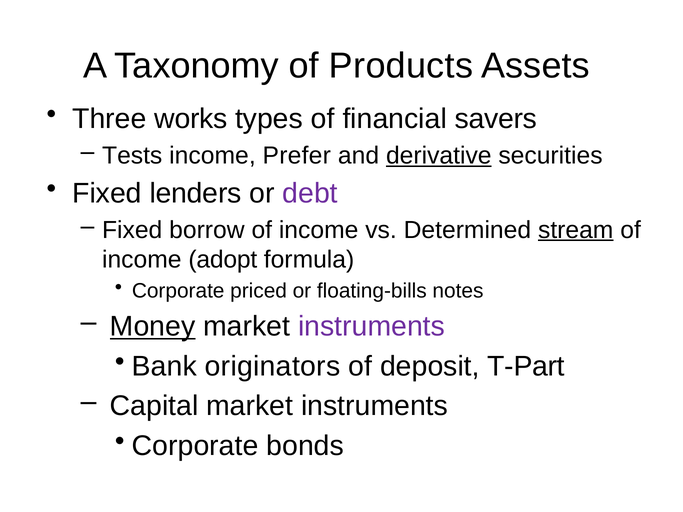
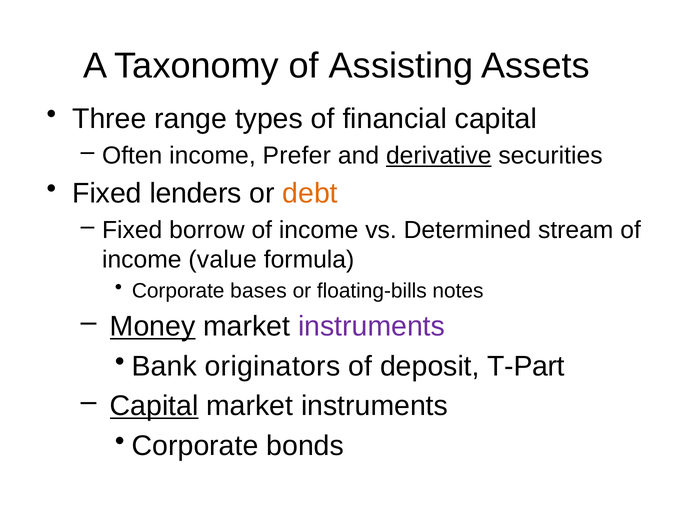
Products: Products -> Assisting (401, 66)
works: works -> range (191, 119)
financial savers: savers -> capital (496, 119)
Tests: Tests -> Often (132, 156)
debt colour: purple -> orange (310, 193)
stream underline: present -> none (576, 230)
adopt: adopt -> value (223, 260)
priced: priced -> bases (258, 291)
Capital underline: none -> present (154, 406)
